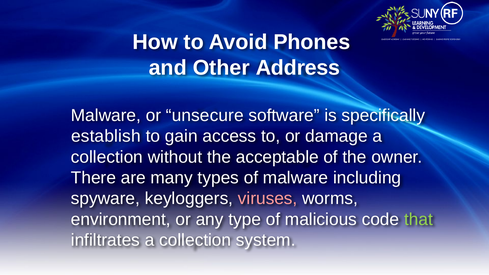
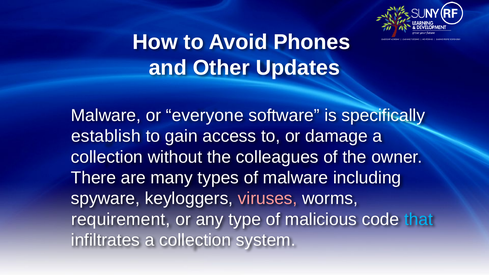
Address: Address -> Updates (298, 68)
unsecure: unsecure -> everyone (205, 116)
acceptable: acceptable -> colleagues (277, 157)
environment: environment -> requirement (121, 219)
that colour: light green -> light blue (418, 219)
